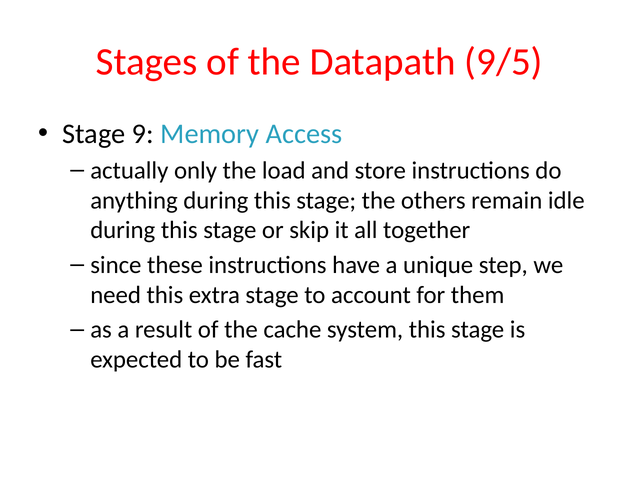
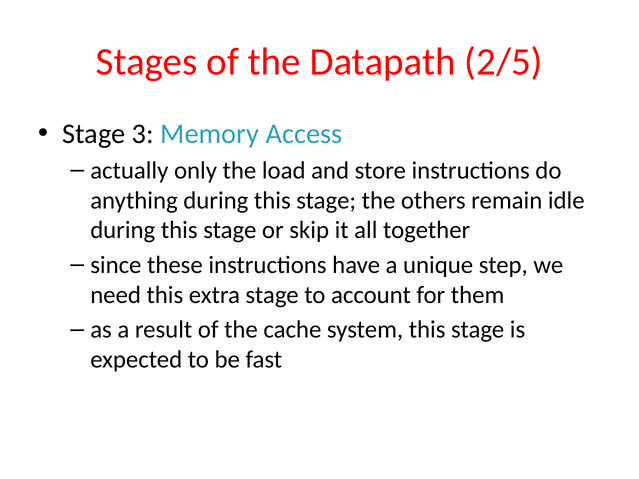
9/5: 9/5 -> 2/5 (504, 62)
9: 9 -> 3 (143, 134)
